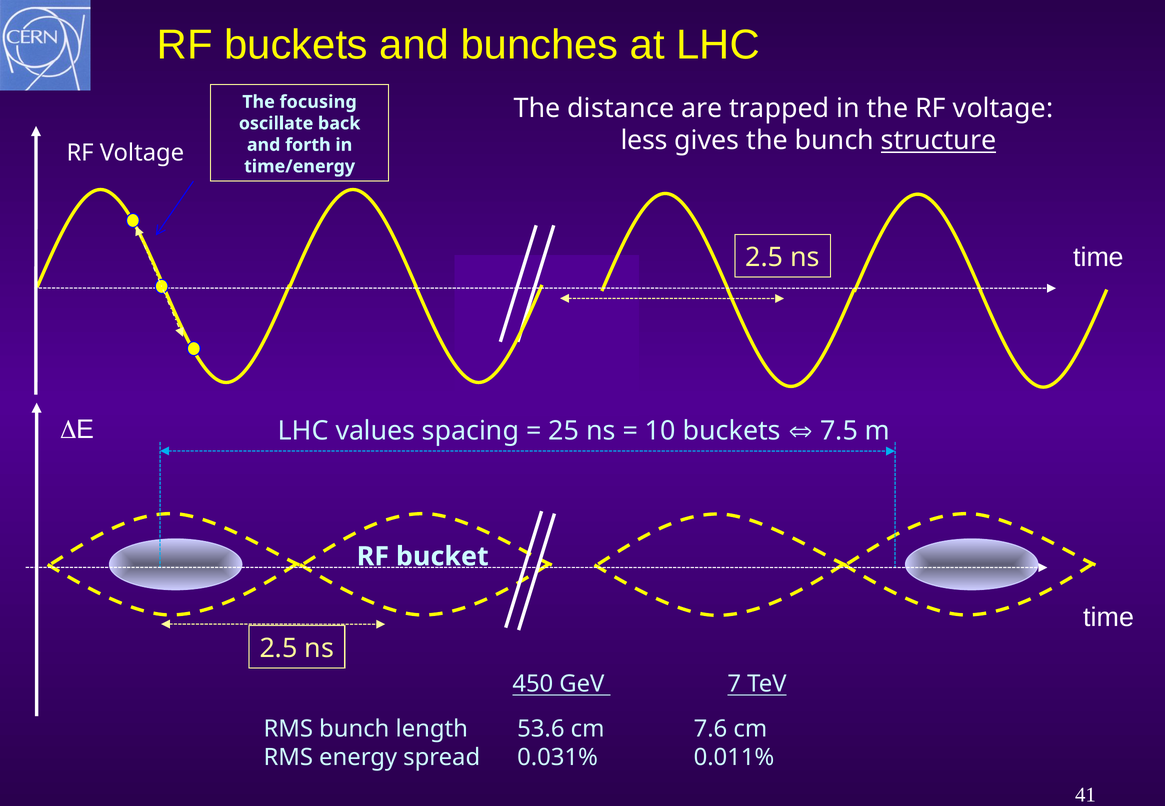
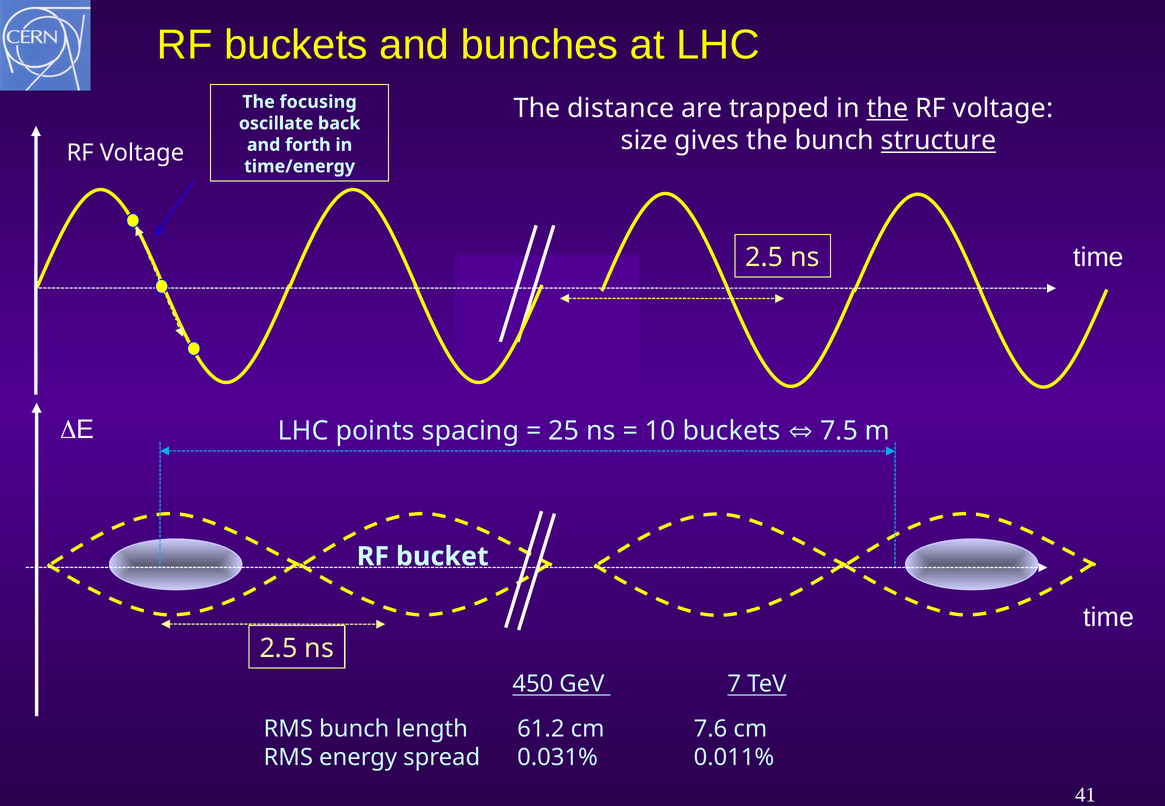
the underline: none -> present (887, 108)
less: less -> size (644, 141)
values: values -> points (375, 431)
53.6: 53.6 -> 61.2 (541, 729)
